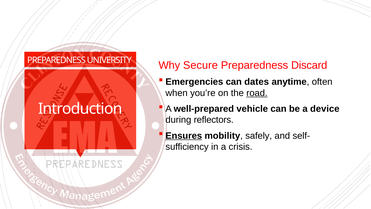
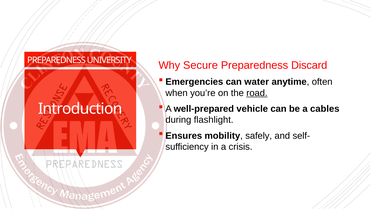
dates: dates -> water (257, 82)
device: device -> cables (325, 109)
reflectors: reflectors -> flashlight (214, 120)
Ensures underline: present -> none (184, 135)
